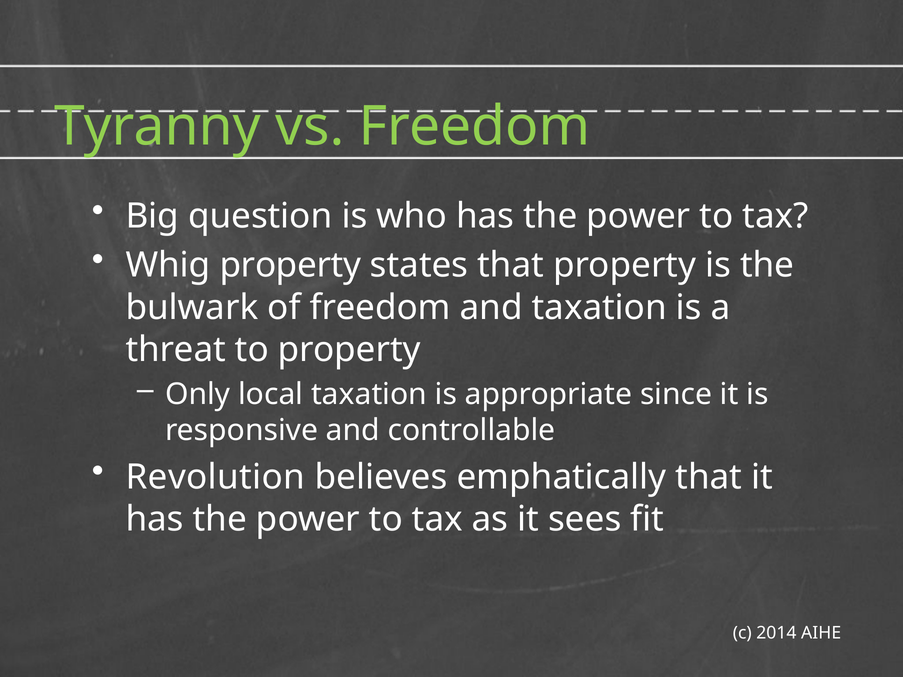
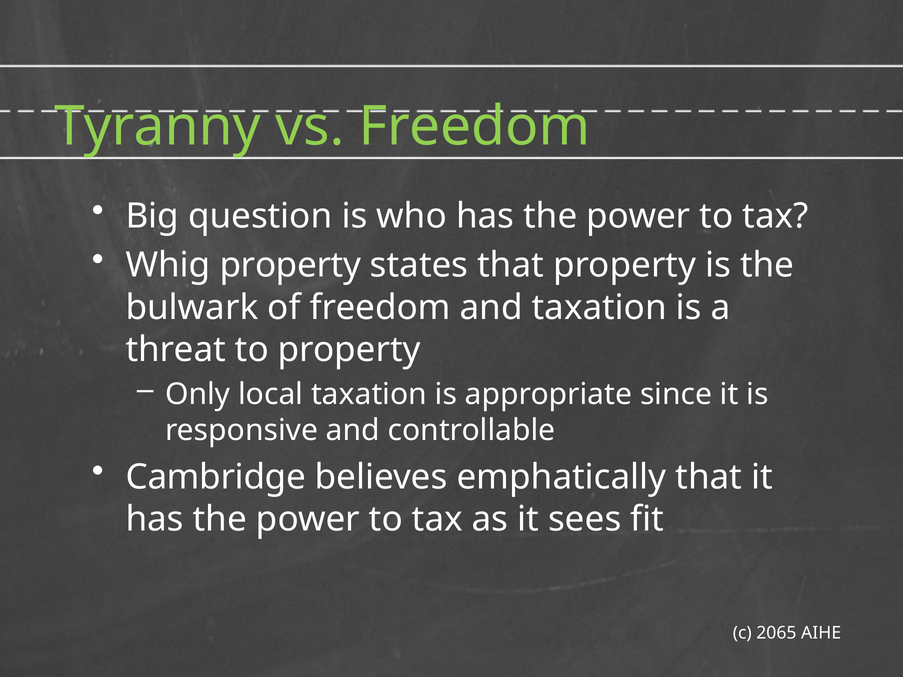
Revolution: Revolution -> Cambridge (216, 477)
2014: 2014 -> 2065 (776, 633)
